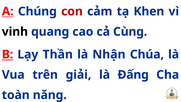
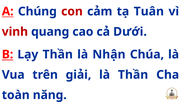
Khen: Khen -> Tuân (149, 11)
vinh colour: black -> red (15, 32)
Cùng: Cùng -> Dưới (130, 32)
là Đấng: Đấng -> Thần (133, 75)
